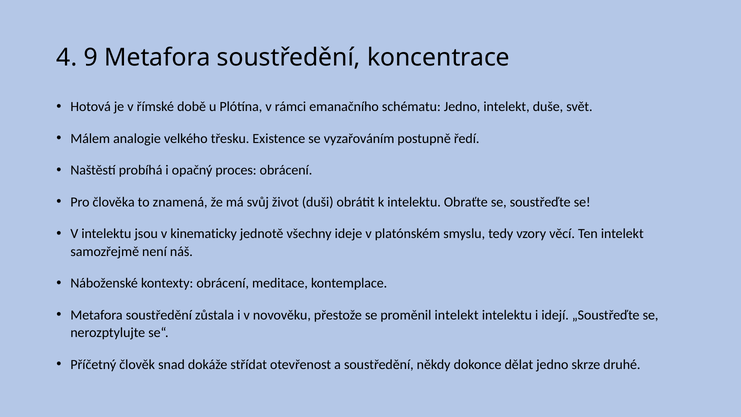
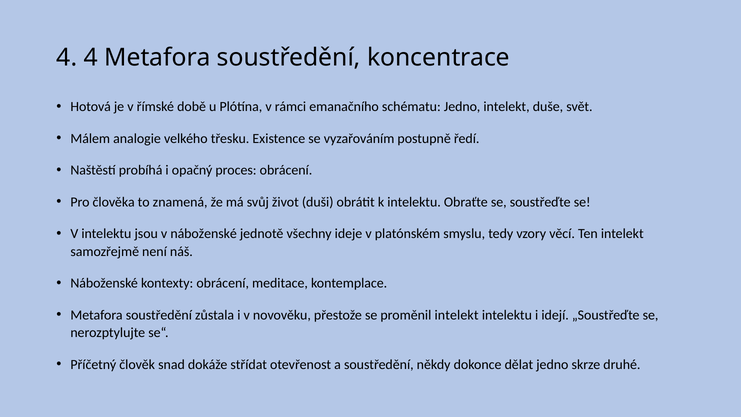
4 9: 9 -> 4 (91, 58)
v kinematicky: kinematicky -> náboženské (204, 234)
